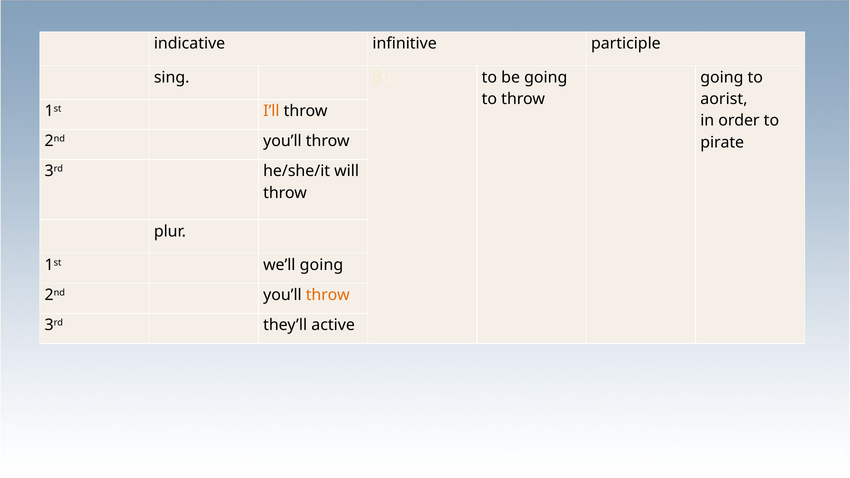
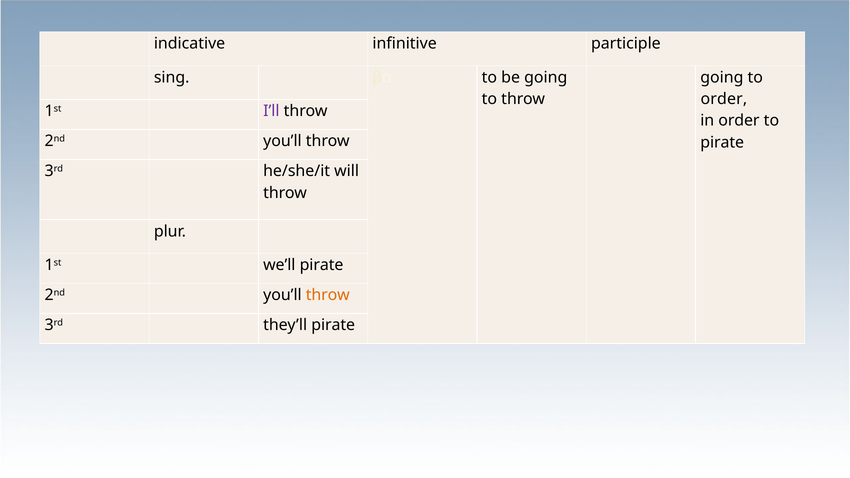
aorist: aorist -> order (724, 99)
I’ll colour: orange -> purple (271, 111)
we’ll going: going -> pirate (322, 265)
they’ll active: active -> pirate (333, 325)
